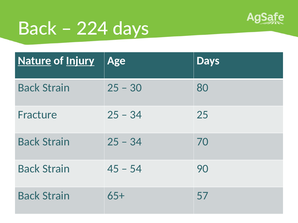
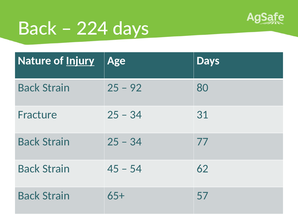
Nature underline: present -> none (35, 61)
30: 30 -> 92 (136, 88)
34 25: 25 -> 31 (203, 115)
70: 70 -> 77 (203, 142)
90: 90 -> 62 (203, 169)
